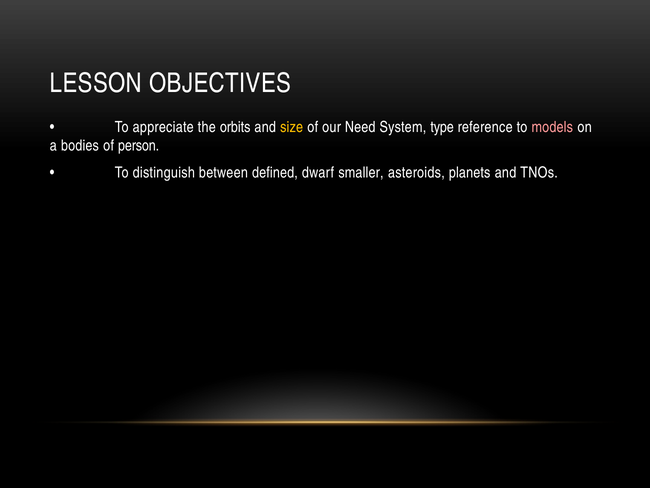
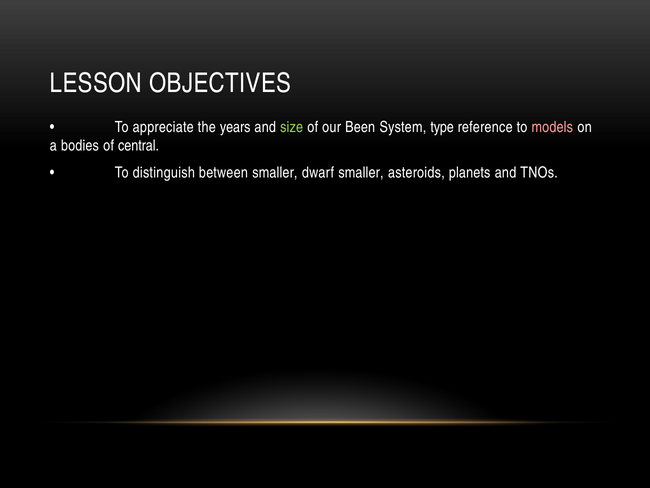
orbits: orbits -> years (235, 127)
size colour: yellow -> light green (292, 127)
Need: Need -> Been (360, 127)
person: person -> central (139, 146)
between defined: defined -> smaller (275, 173)
